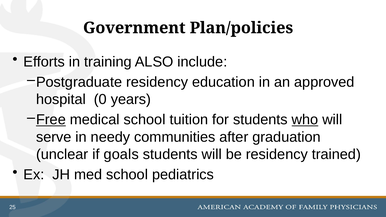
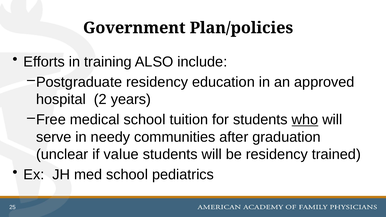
0: 0 -> 2 (100, 99)
Free underline: present -> none (51, 120)
goals: goals -> value (121, 154)
